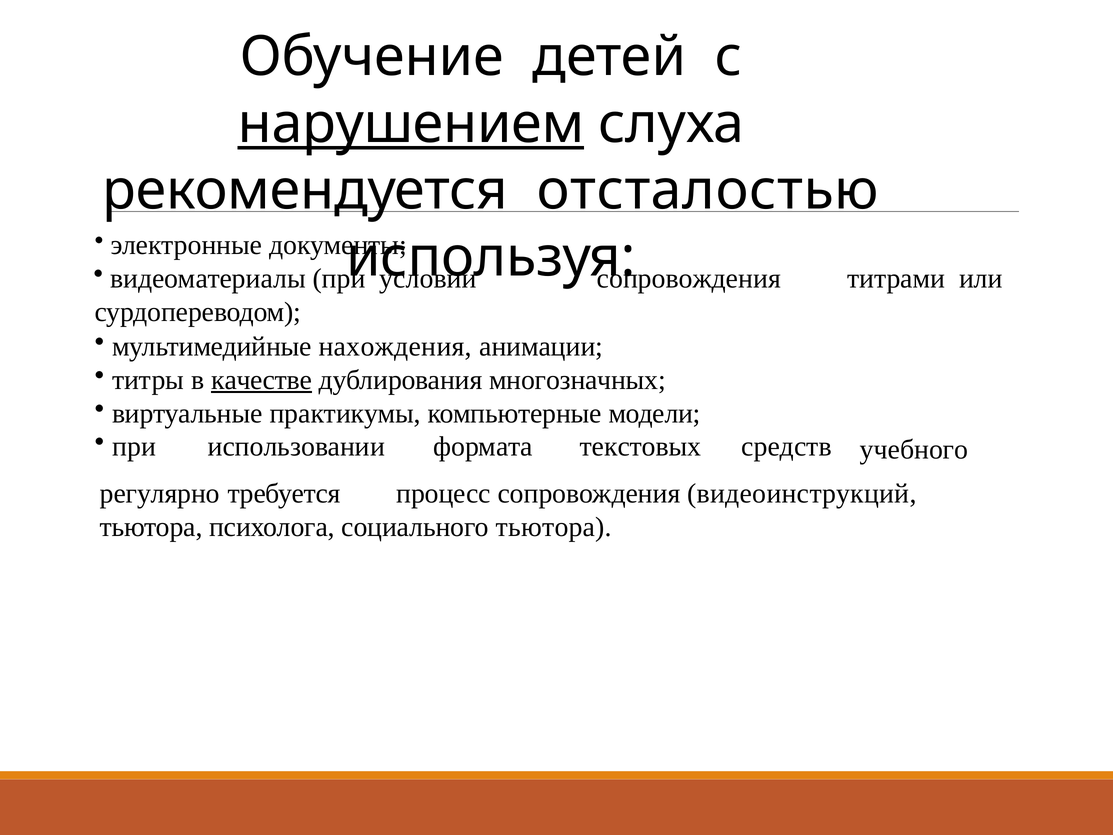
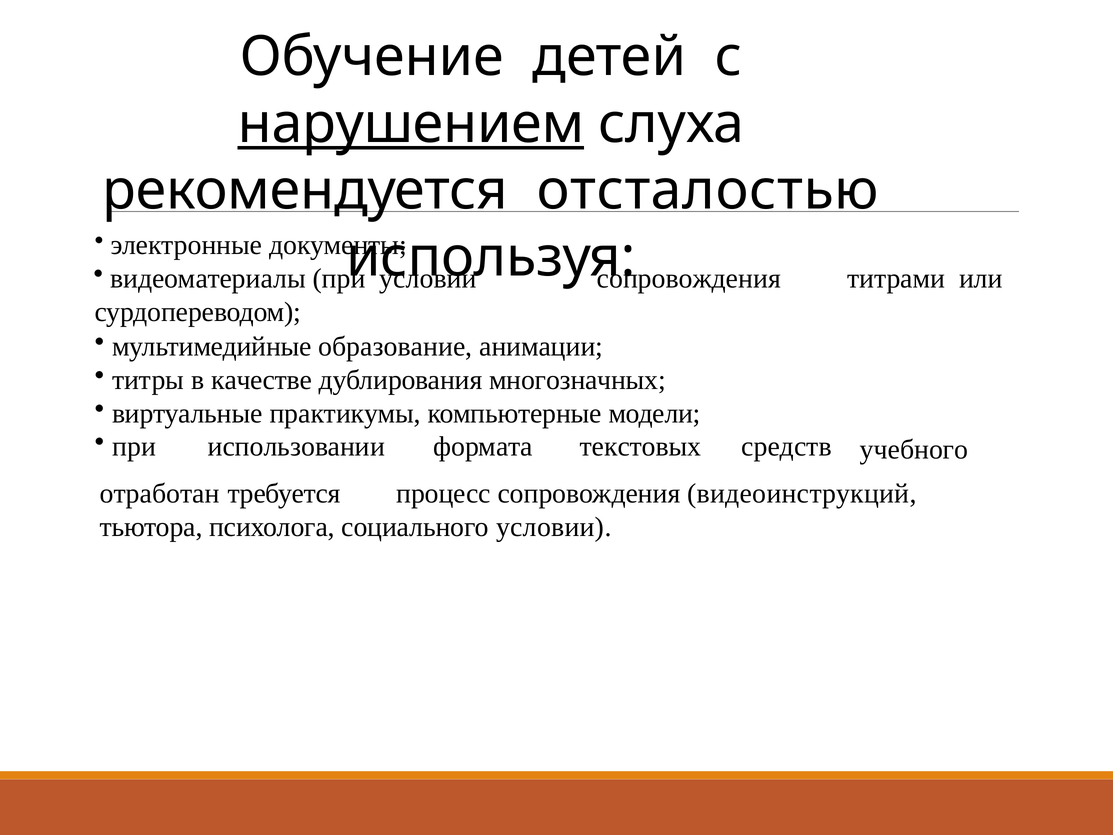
нахождения: нахождения -> образование (395, 346)
качестве underline: present -> none (262, 380)
регулярно: регулярно -> отработан (160, 493)
социального тьютора: тьютора -> условии (554, 527)
